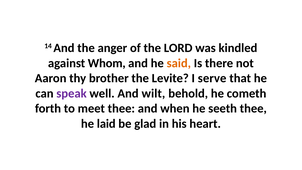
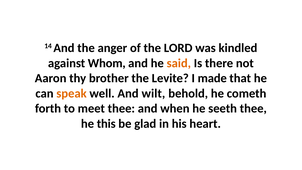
serve: serve -> made (212, 78)
speak colour: purple -> orange (72, 93)
laid: laid -> this (106, 124)
